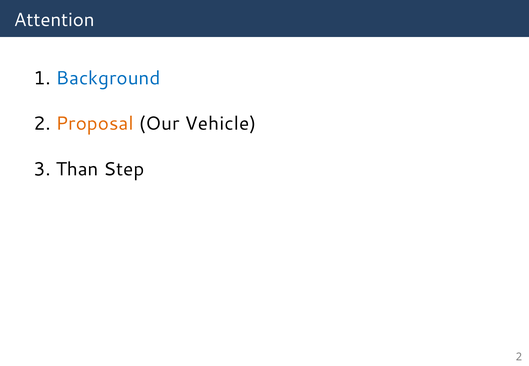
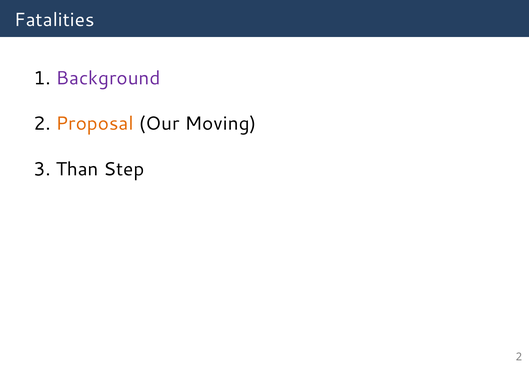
Attention: Attention -> Fatalities (54, 20)
Background colour: blue -> purple (108, 78)
Vehicle: Vehicle -> Moving (221, 124)
